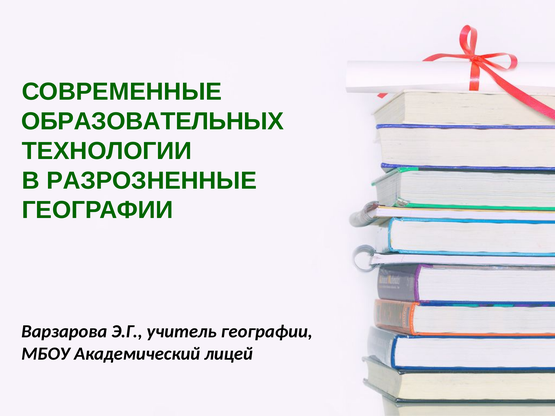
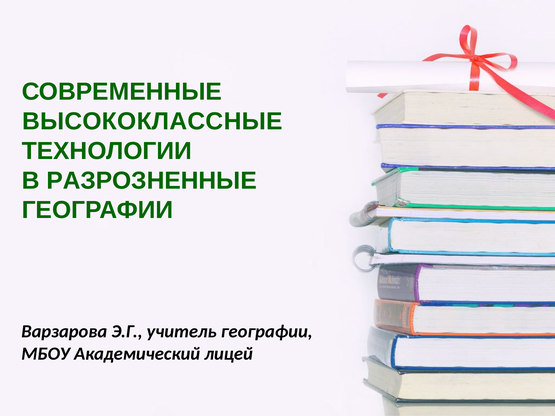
ОБРАЗОВАТЕЛЬНЫХ: ОБРАЗОВАТЕЛЬНЫХ -> ВЫСОКОКЛАССНЫЕ (152, 121)
